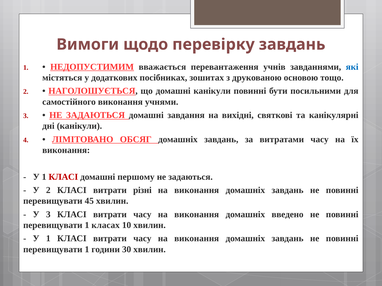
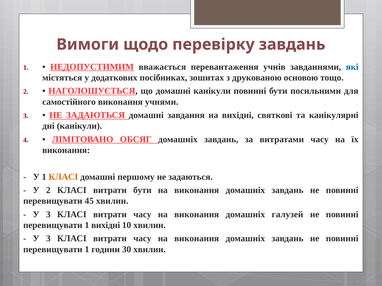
КЛАСІ colour: red -> orange (63, 177)
витрати різні: різні -> бути (142, 191)
введено: введено -> галузей (287, 215)
1 класах: класах -> вихідні (106, 226)
1: 1 -> 3 (48, 239)
